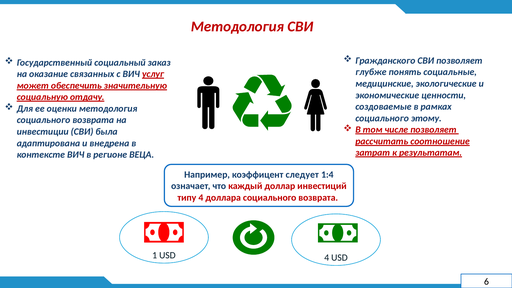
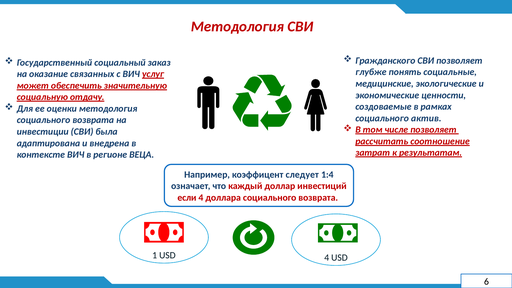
этому: этому -> актив (426, 118)
типу: типу -> если (187, 198)
